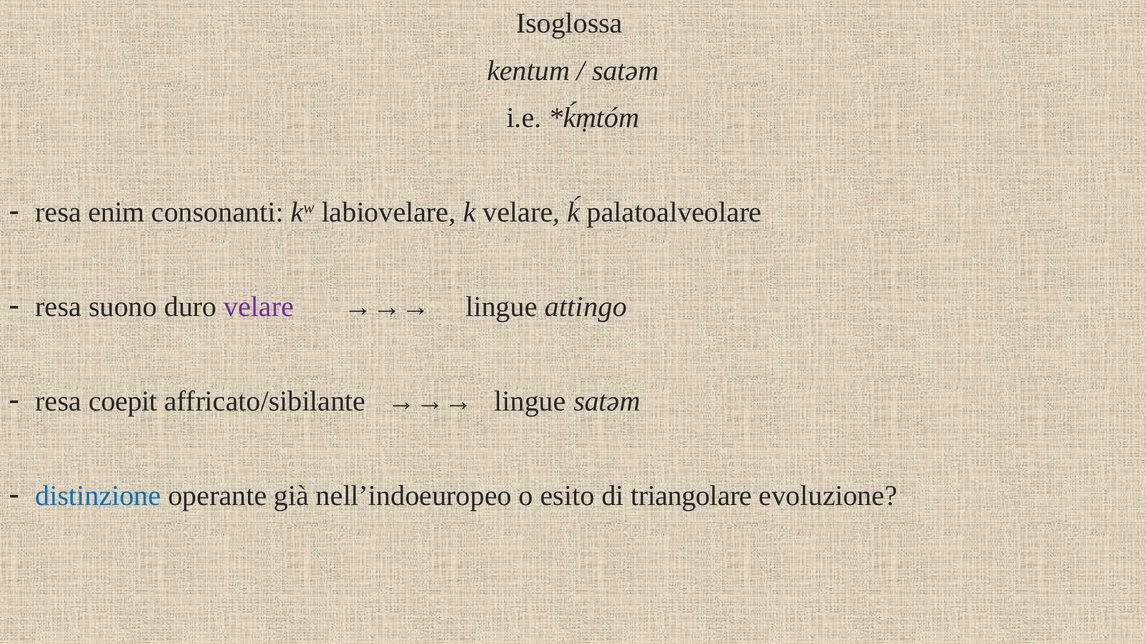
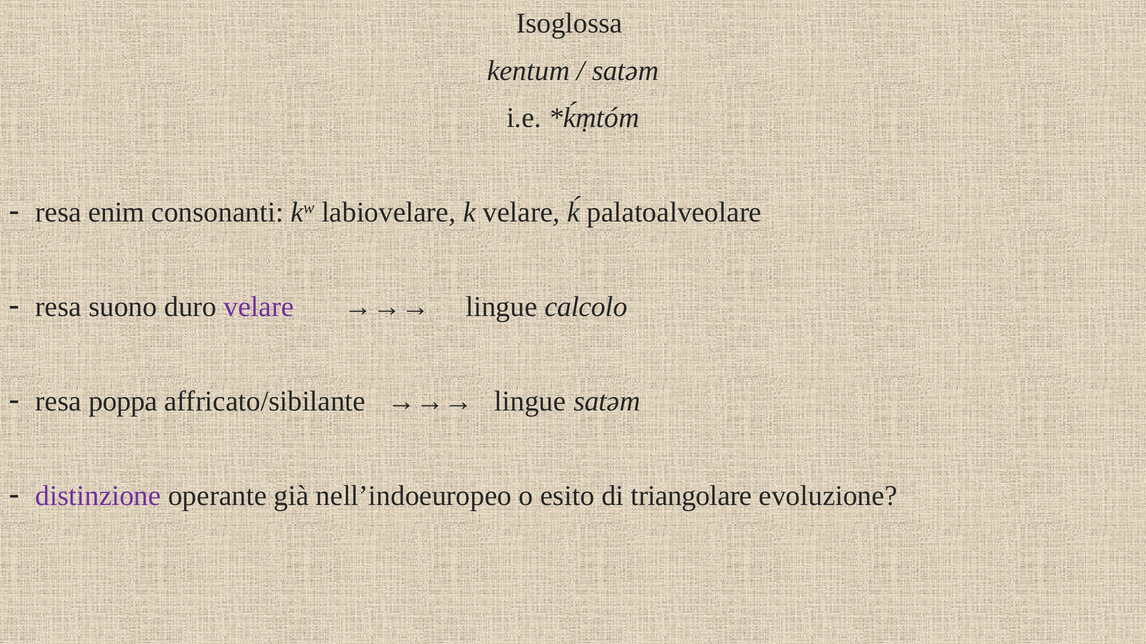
attingo: attingo -> calcolo (586, 307)
coepit: coepit -> poppa (123, 402)
distinzione colour: blue -> purple (98, 496)
